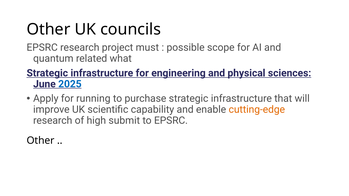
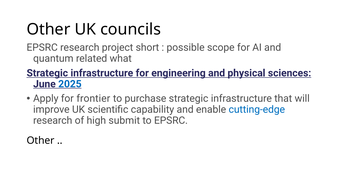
must: must -> short (147, 48)
running: running -> frontier (93, 99)
cutting-edge colour: orange -> blue (257, 110)
